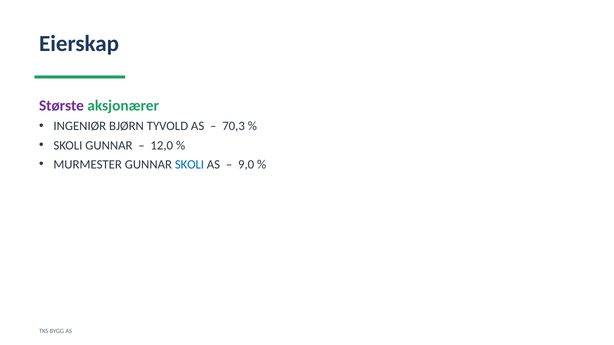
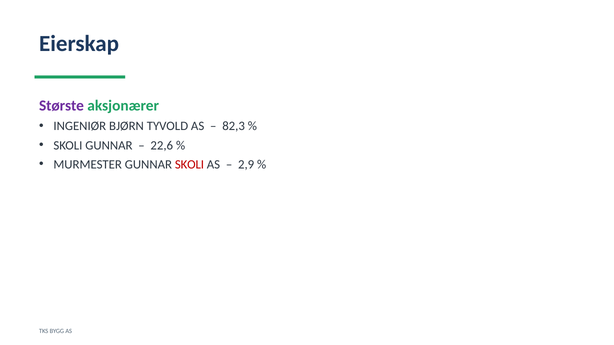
70,3: 70,3 -> 82,3 (234, 126)
12,0: 12,0 -> 22,6 (162, 145)
SKOLI colour: blue -> red (189, 165)
9,0: 9,0 -> 2,9 (246, 165)
